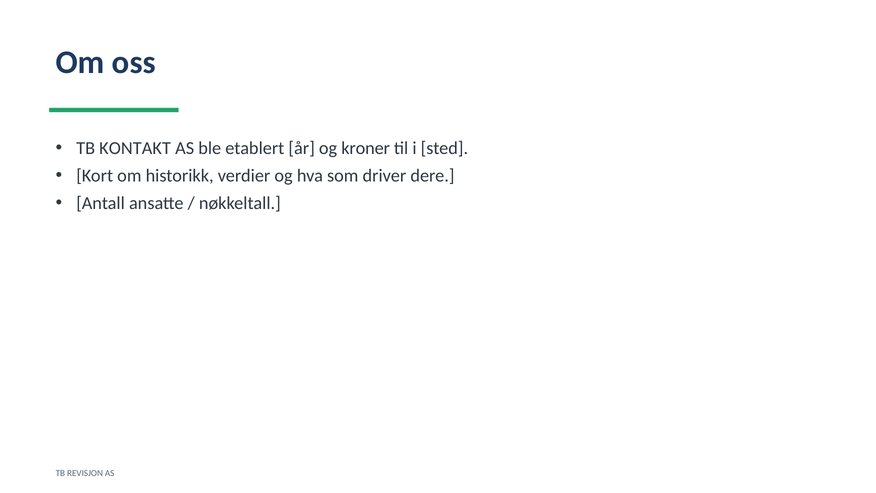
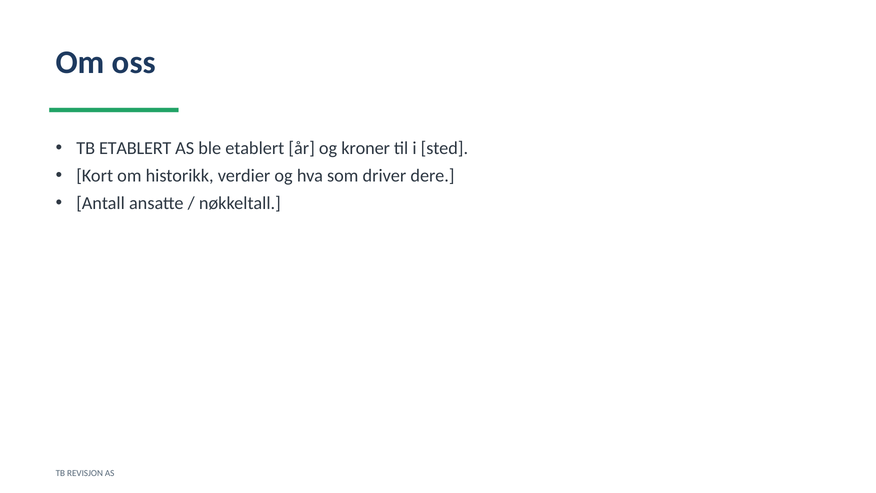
TB KONTAKT: KONTAKT -> ETABLERT (135, 148)
